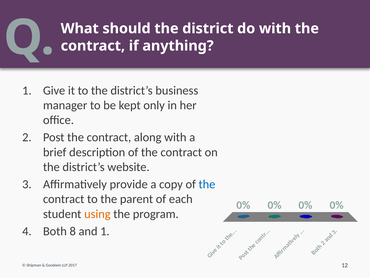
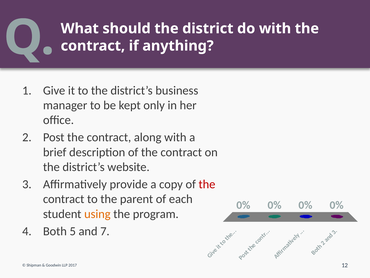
the colour: blue -> red (207, 184)
8: 8 -> 5 (73, 231)
and 1: 1 -> 7 (105, 231)
